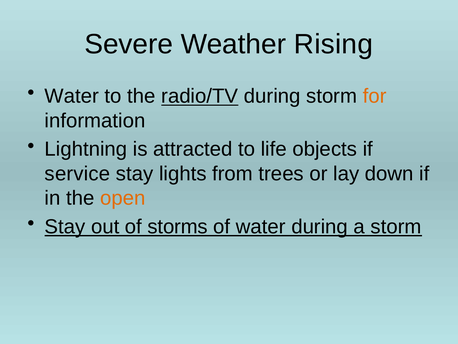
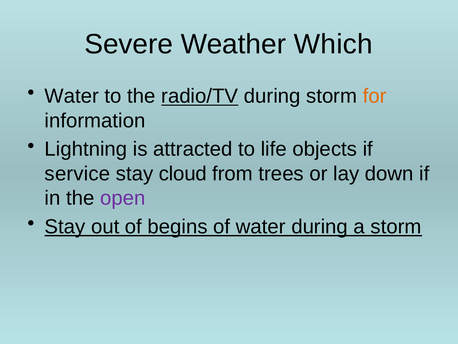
Rising: Rising -> Which (333, 44)
lights: lights -> cloud (183, 173)
open colour: orange -> purple (123, 198)
storms: storms -> begins (178, 226)
